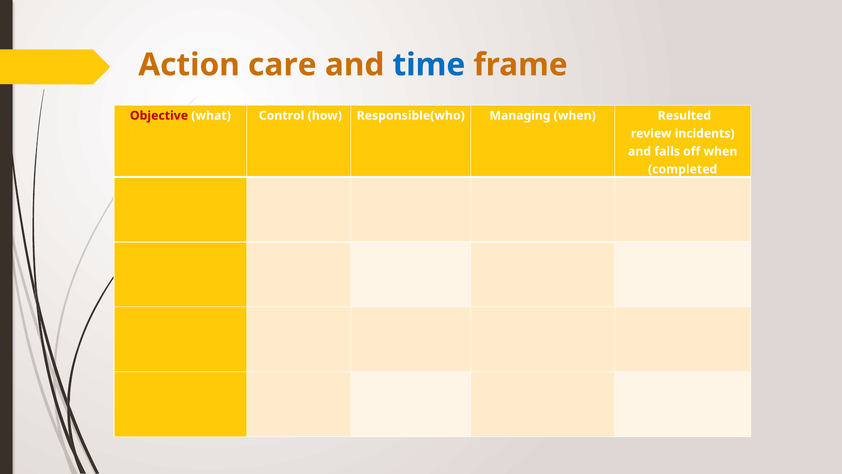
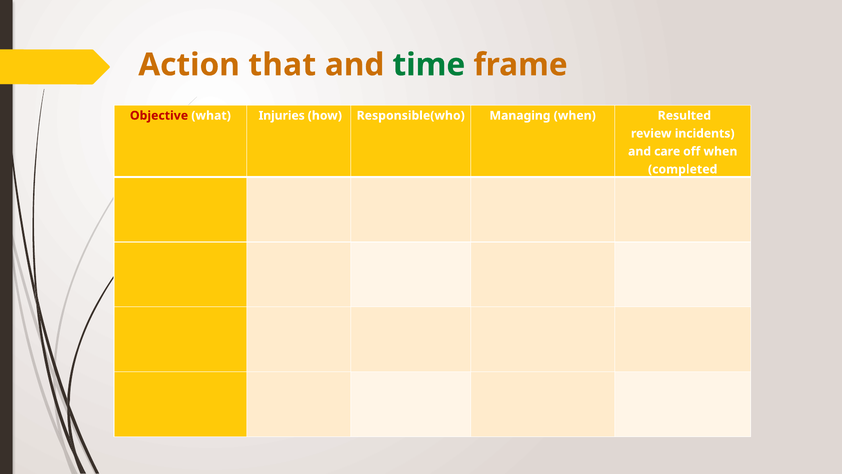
care: care -> that (282, 65)
time colour: blue -> green (429, 65)
Control: Control -> Injuries (282, 116)
falls: falls -> care (667, 151)
